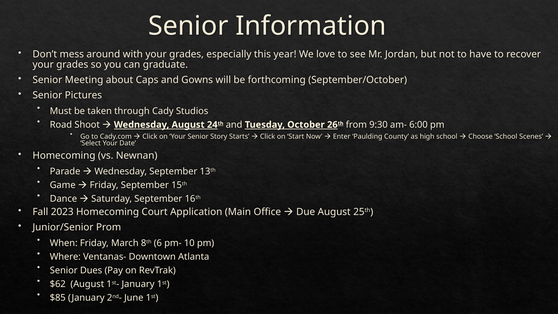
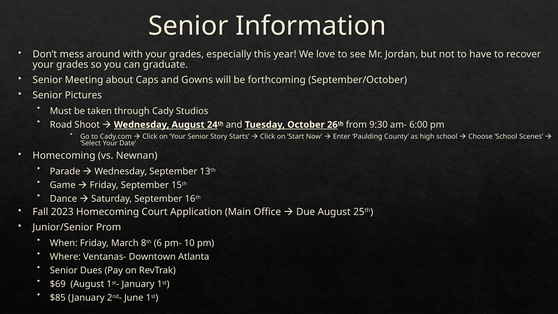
$62: $62 -> $69 (58, 284)
